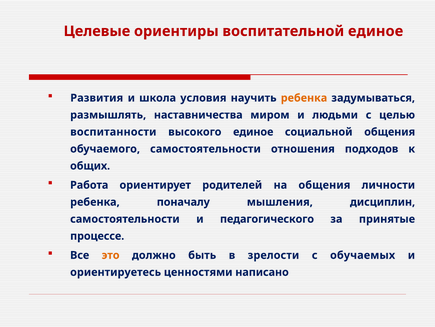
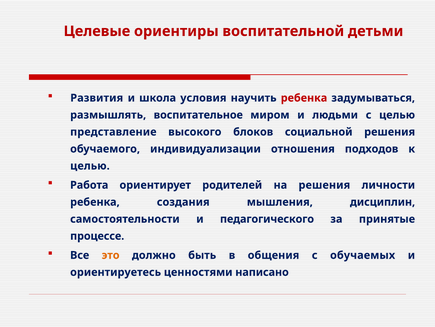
воспитательной единое: единое -> детьми (376, 31)
ребенка colour: orange -> red (304, 98)
наставничества: наставничества -> воспитательное (198, 115)
воспитанности: воспитанности -> представление (113, 132)
высокого единое: единое -> блоков (253, 132)
социальной общения: общения -> решения (390, 132)
обучаемого самостоятельности: самостоятельности -> индивидуализации (205, 149)
общих: общих -> целью (90, 166)
на общения: общения -> решения (324, 185)
поначалу: поначалу -> создания (183, 202)
зрелости: зрелости -> общения (273, 255)
